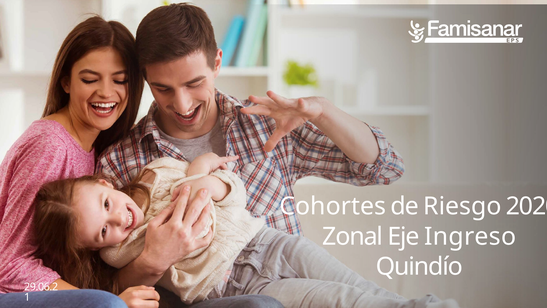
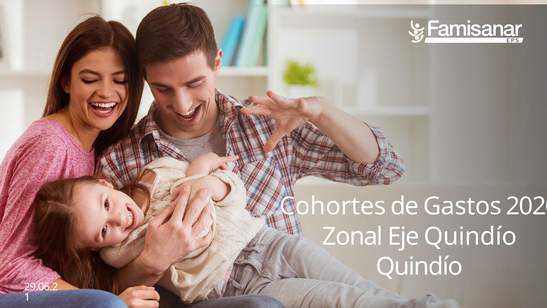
Riesgo: Riesgo -> Gastos (462, 206)
Eje Ingreso: Ingreso -> Quindío (470, 236)
